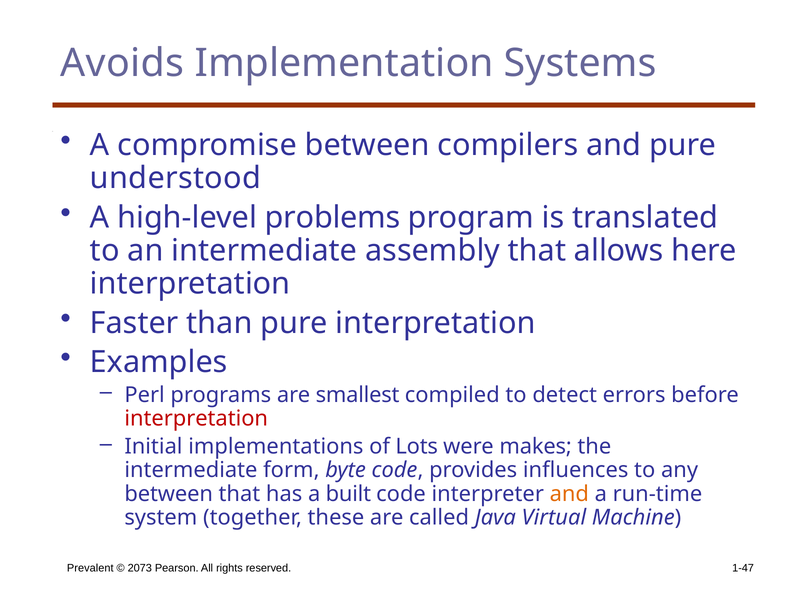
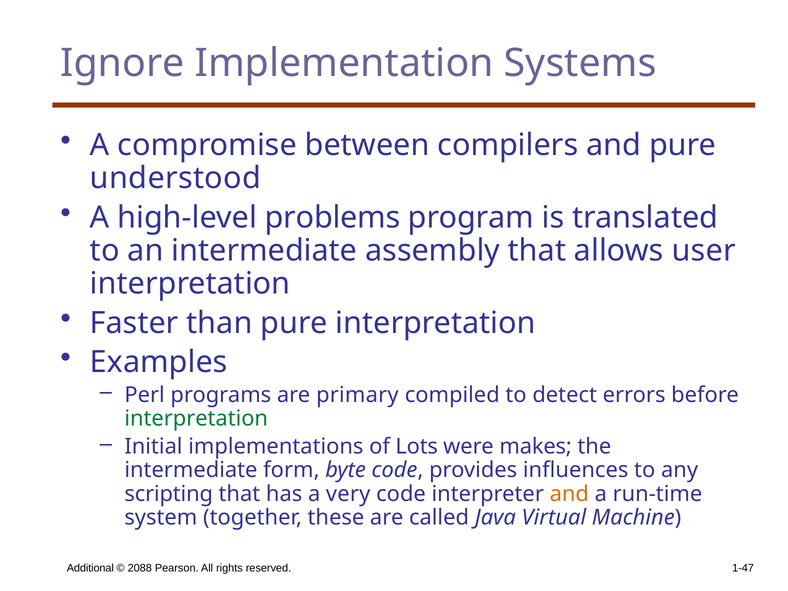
Avoids: Avoids -> Ignore (122, 63)
here: here -> user (704, 251)
smallest: smallest -> primary (357, 395)
interpretation colour: red -> green (196, 419)
between: between -> scripting (169, 494)
built: built -> very (348, 494)
Prevalent: Prevalent -> Additional (90, 568)
2073: 2073 -> 2088 (140, 568)
